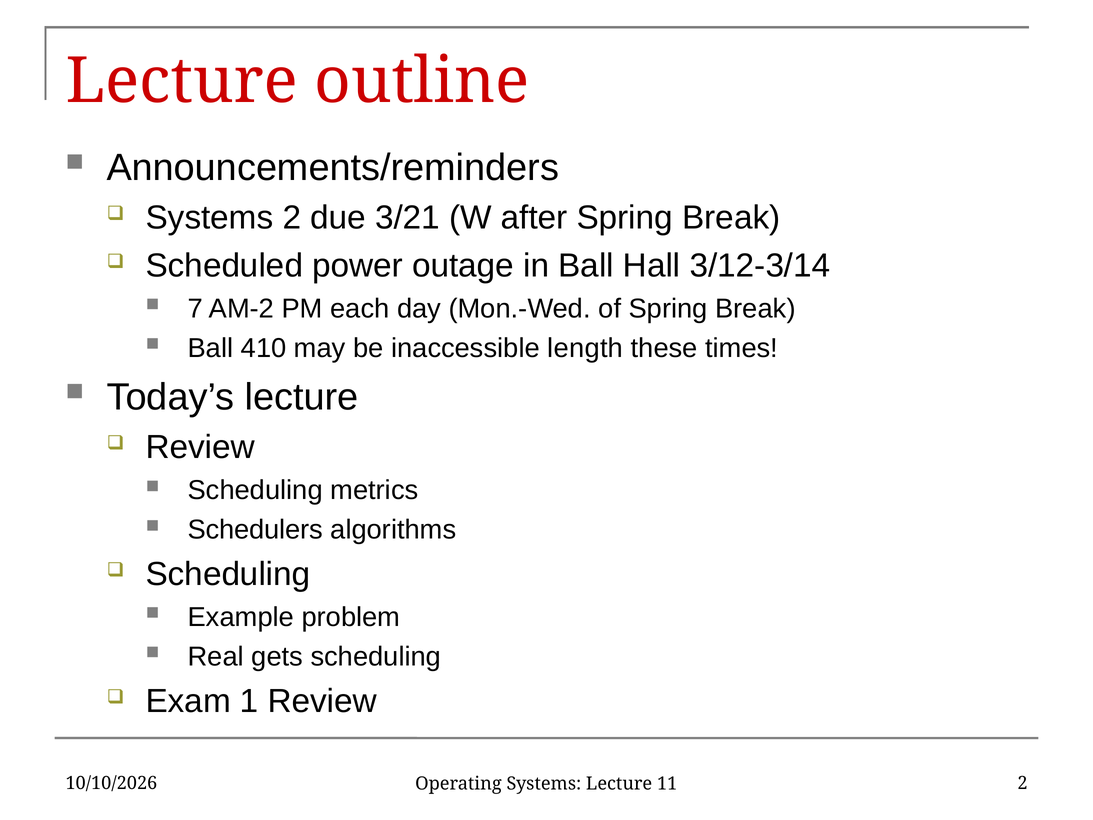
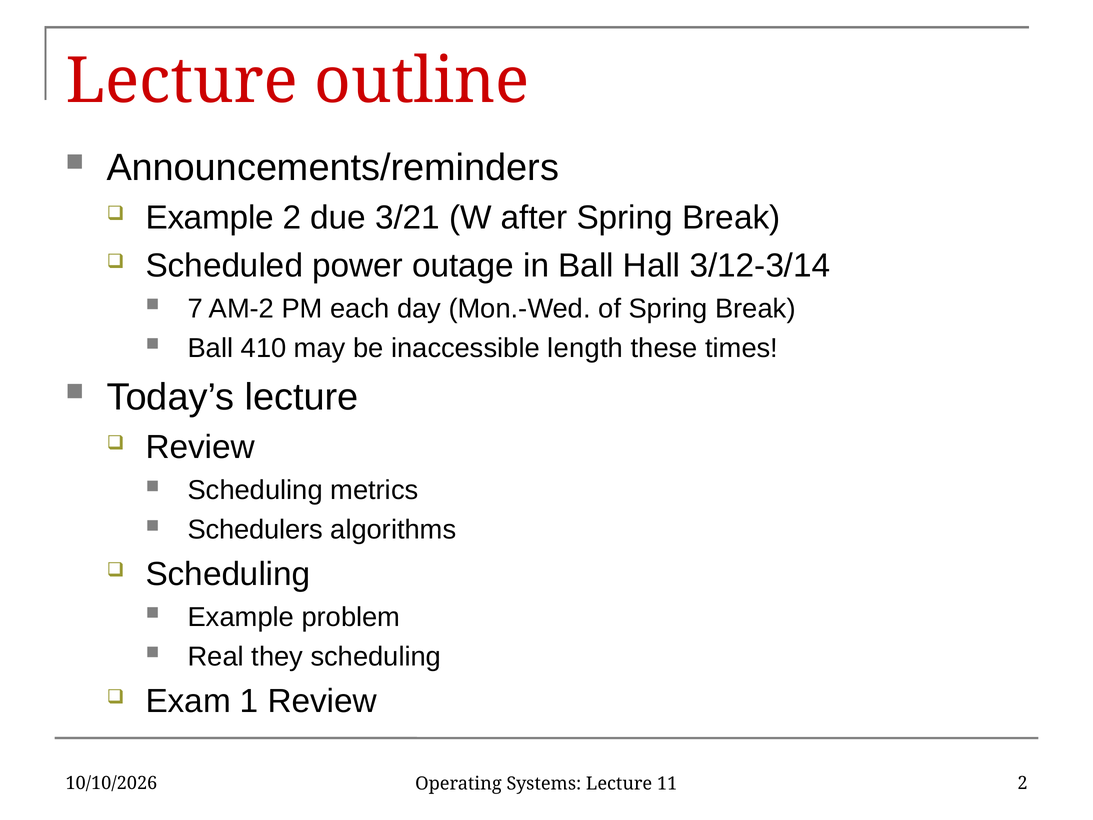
Systems: Systems -> Example (210, 218)
gets: gets -> they (277, 656)
